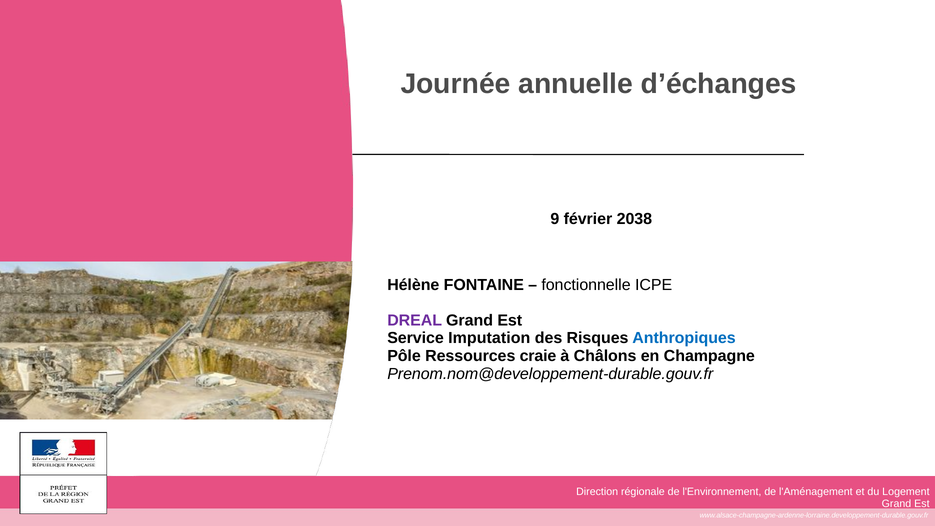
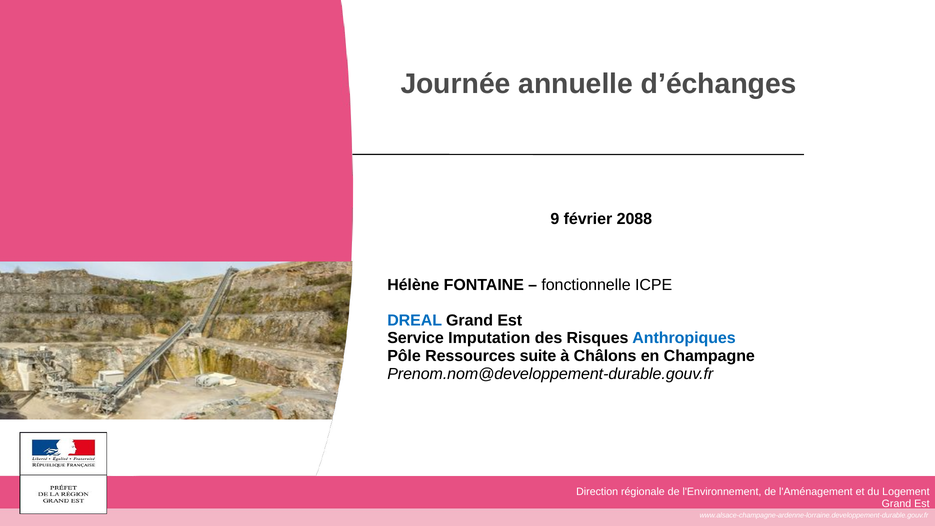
2038: 2038 -> 2088 (634, 219)
DREAL colour: purple -> blue (415, 320)
craie: craie -> suite (538, 356)
